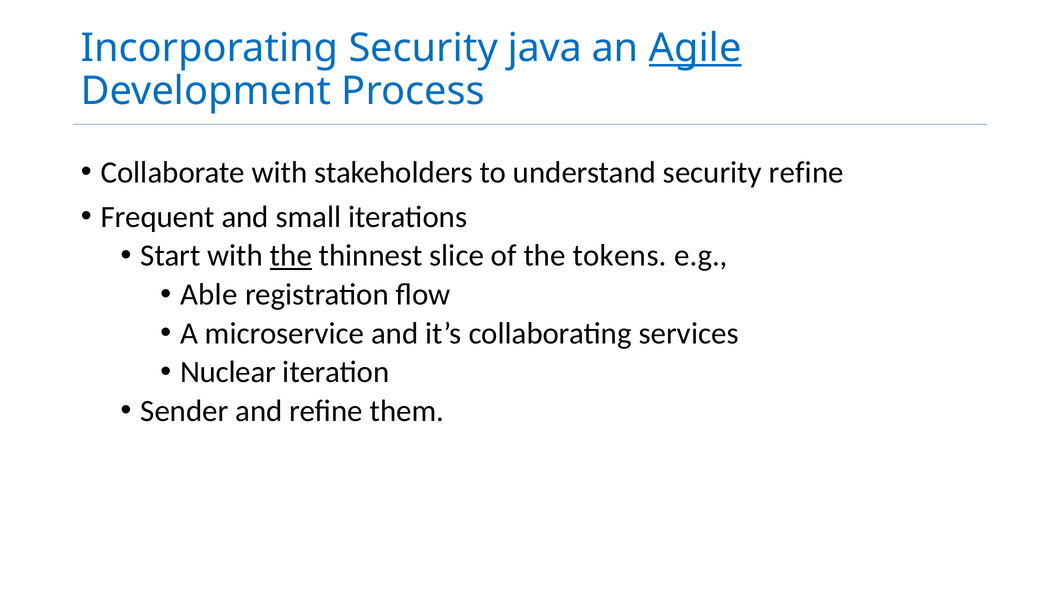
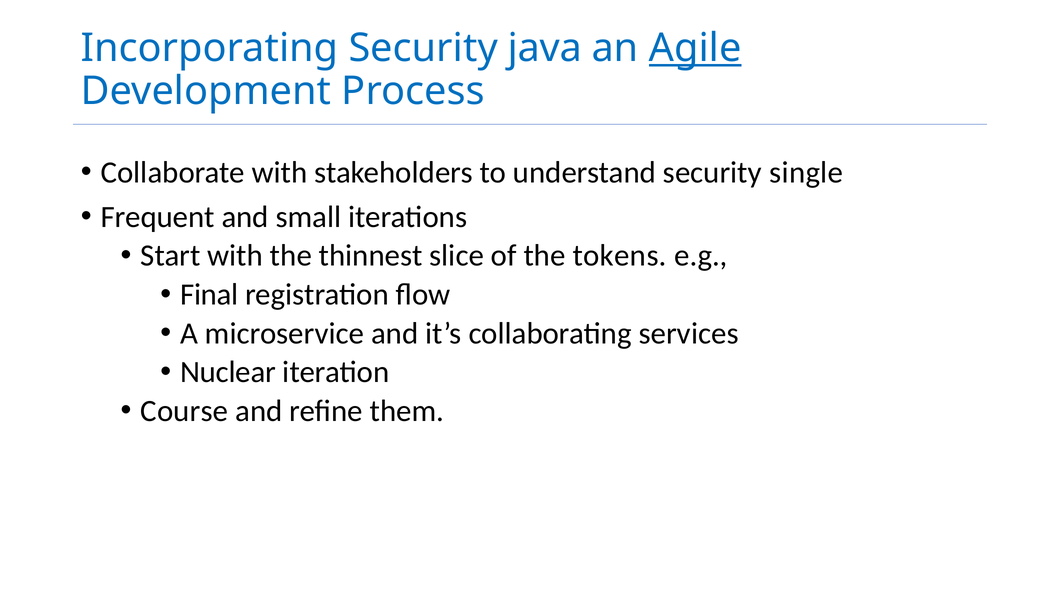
security refine: refine -> single (806, 173)
the underline: present -> none (291, 256)
Able: Able -> Final (209, 295)
Sender: Sender -> Course (184, 411)
